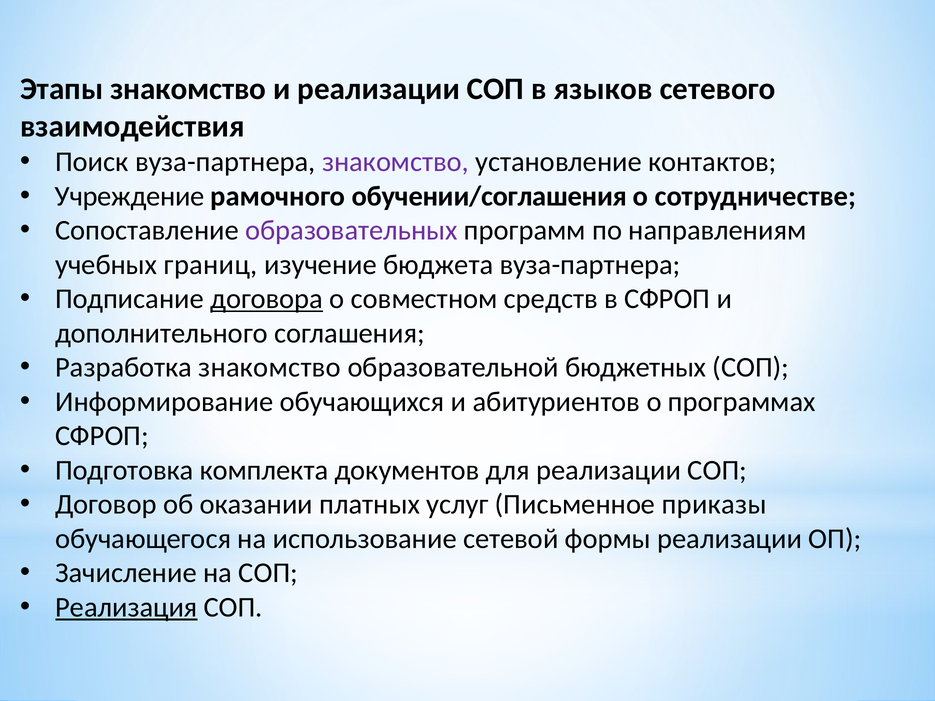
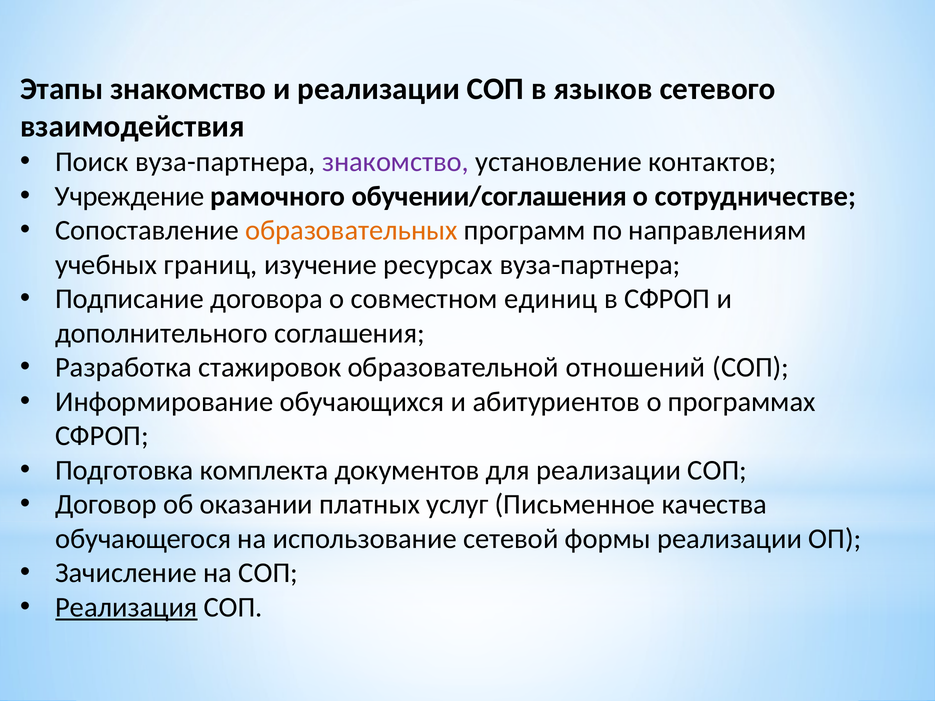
образовательных colour: purple -> orange (351, 231)
бюджета: бюджета -> ресурсах (438, 265)
договора underline: present -> none (267, 299)
средств: средств -> единиц (551, 299)
Разработка знакомство: знакомство -> стажировок (270, 368)
бюджетных: бюджетных -> отношений (635, 368)
приказы: приказы -> качества (714, 505)
